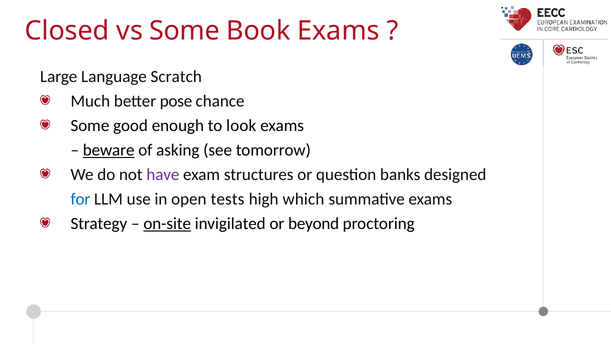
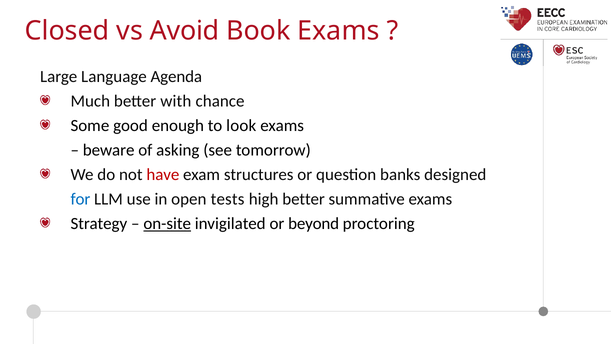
vs Some: Some -> Avoid (185, 31)
Scratch: Scratch -> Agenda (176, 77)
pose: pose -> with (176, 101)
beware underline: present -> none (109, 150)
have colour: purple -> red (163, 175)
high which: which -> better (304, 199)
